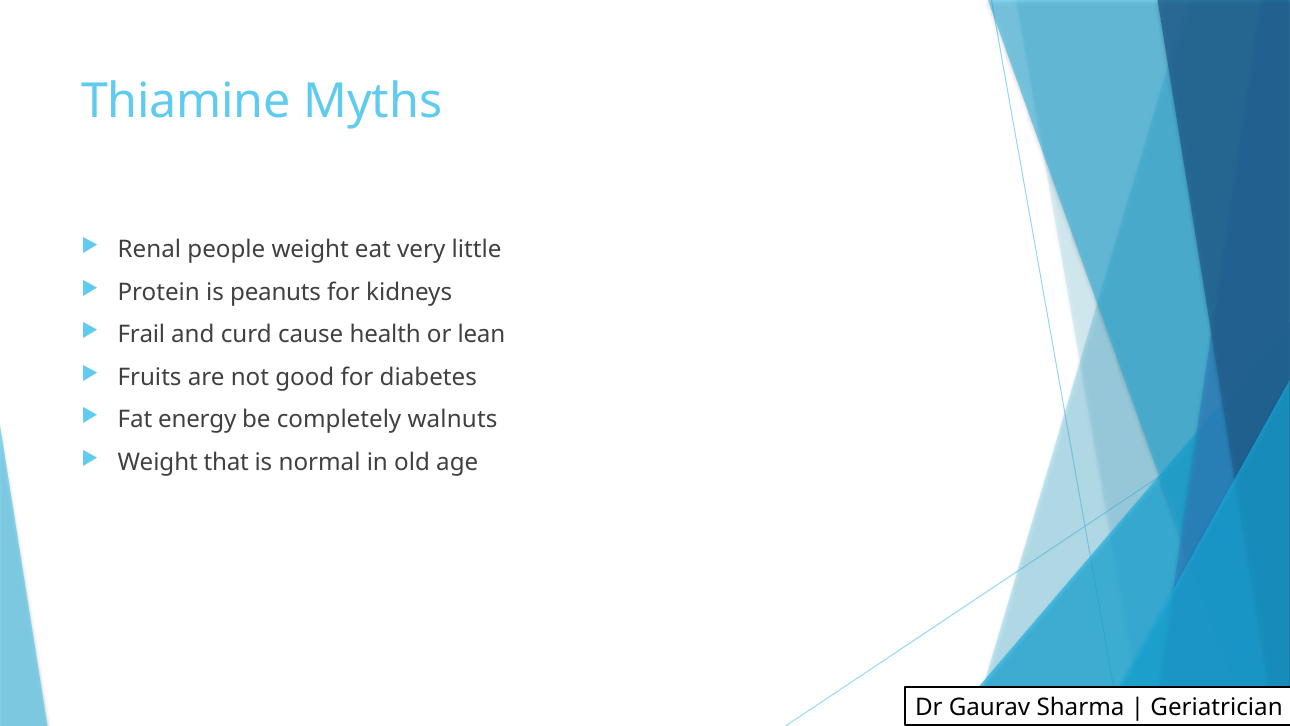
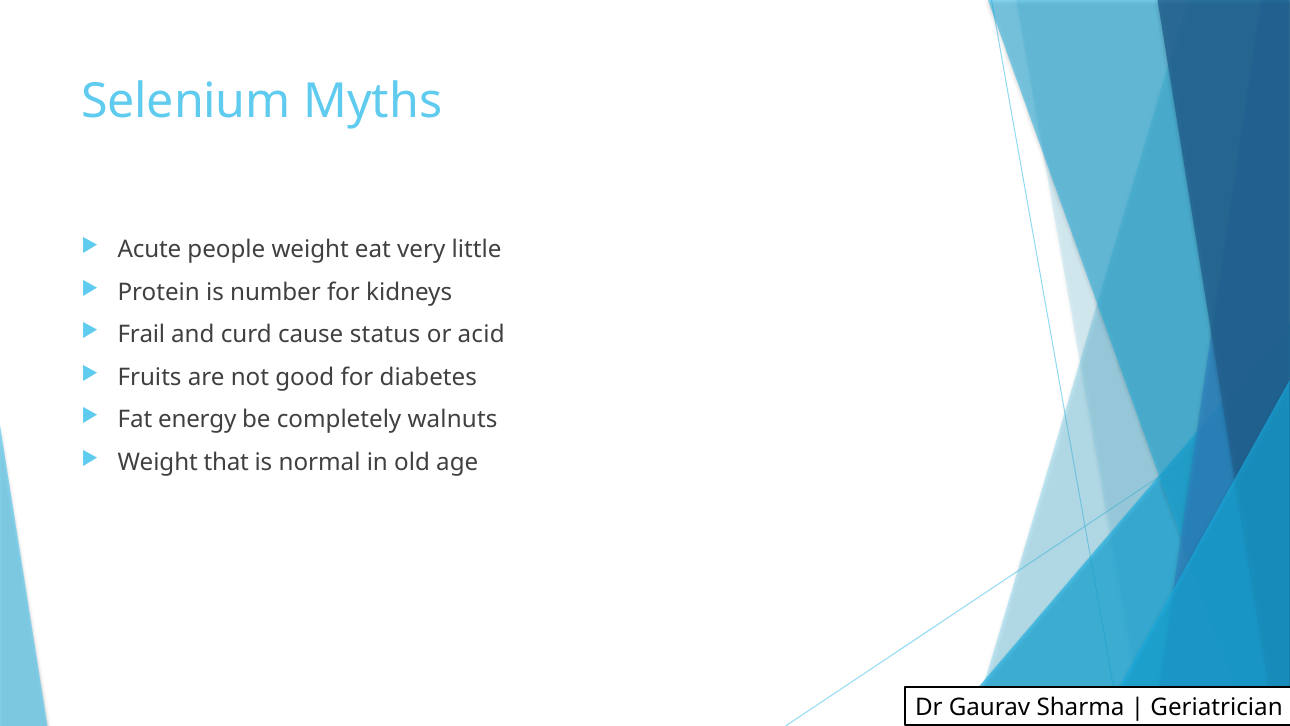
Thiamine: Thiamine -> Selenium (186, 102)
Renal: Renal -> Acute (149, 250)
peanuts: peanuts -> number (276, 292)
health: health -> status (385, 335)
lean: lean -> acid (481, 335)
